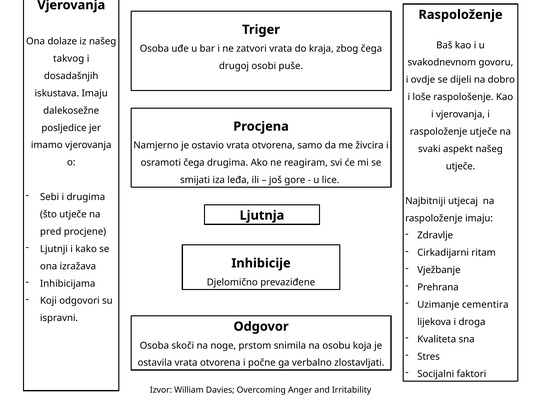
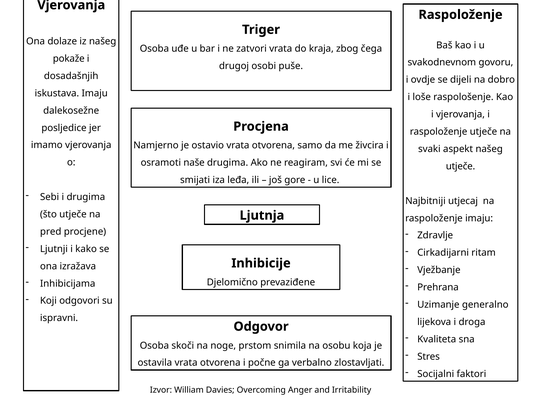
takvog: takvog -> pokaže (69, 59)
osramoti čega: čega -> naše (194, 163)
cementira: cementira -> generalno (485, 305)
